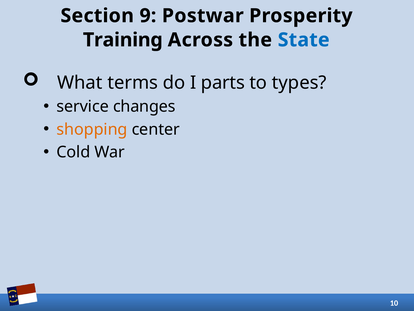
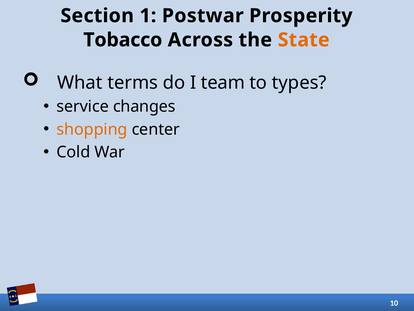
9: 9 -> 1 (148, 16)
Training: Training -> Tobacco (123, 40)
State colour: blue -> orange (304, 40)
parts: parts -> team (223, 83)
